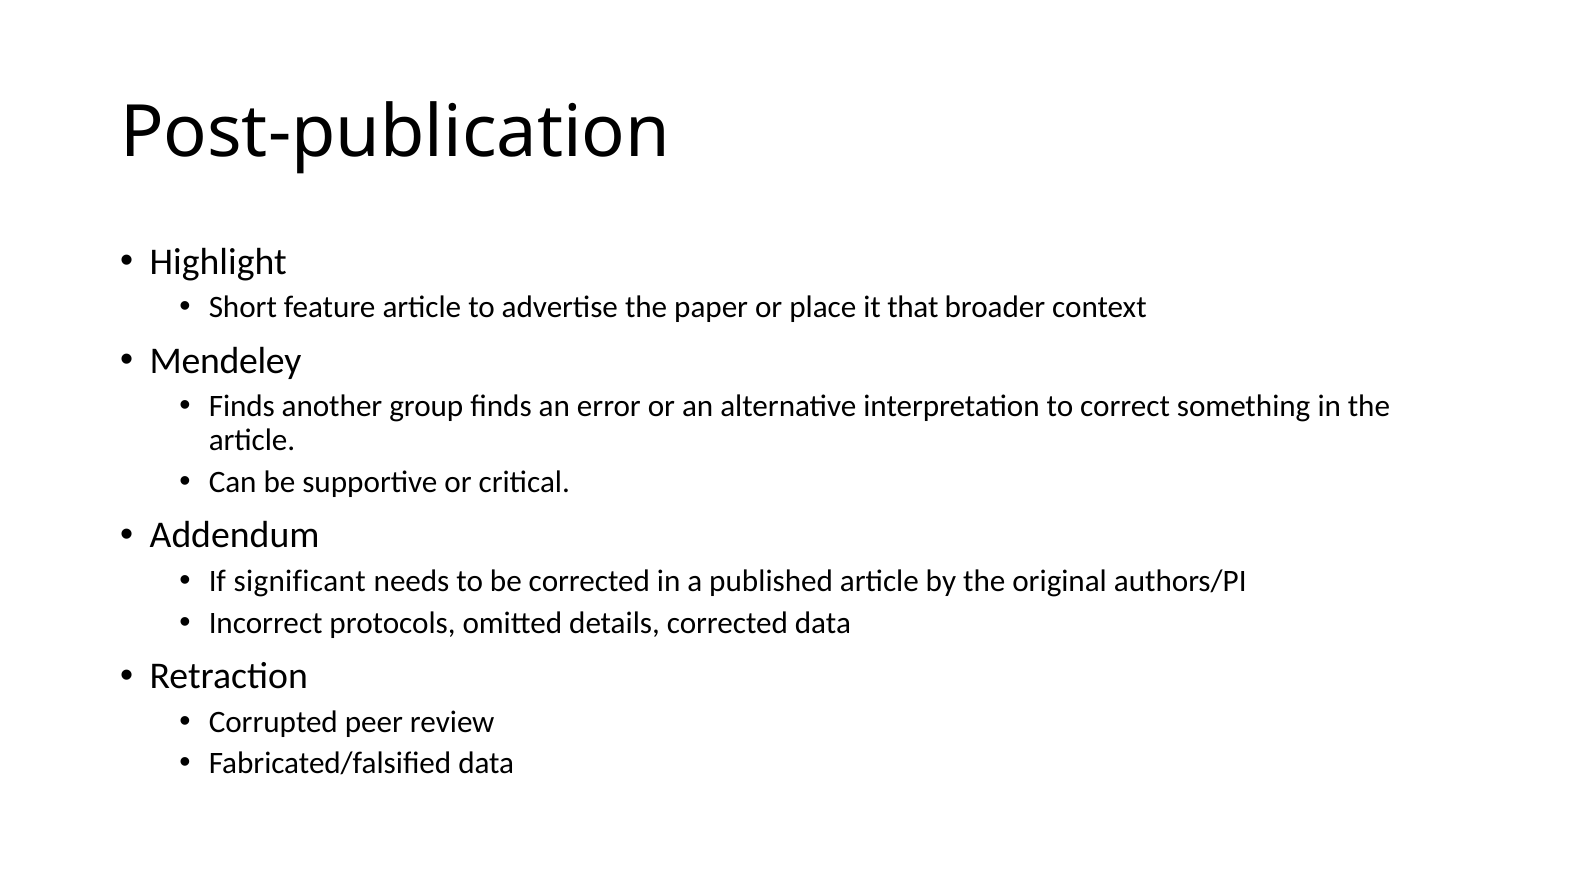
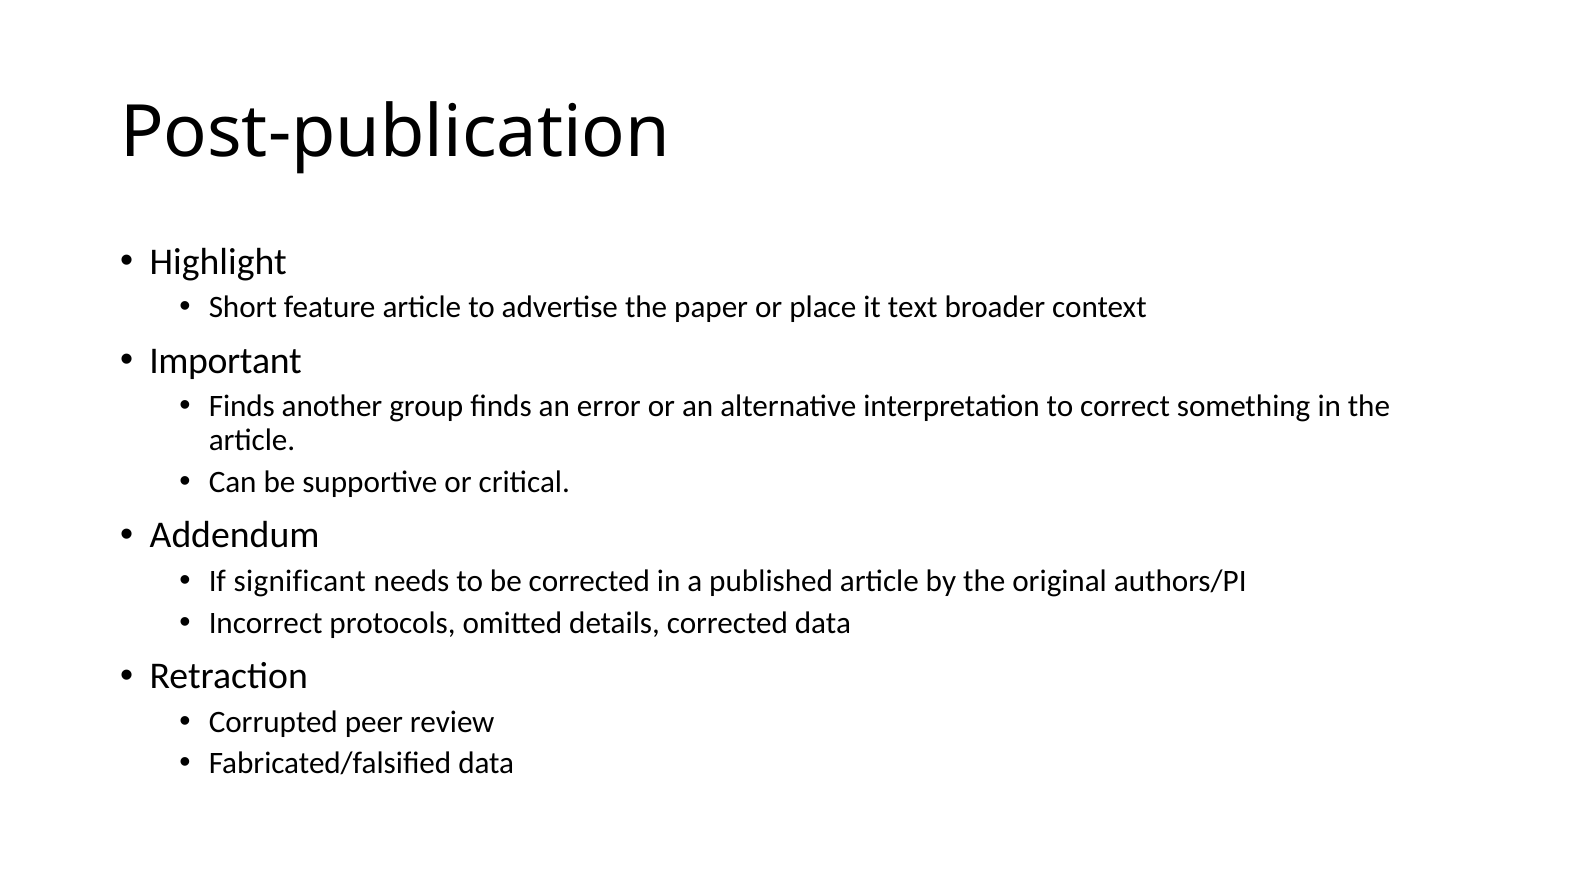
that: that -> text (913, 307)
Mendeley: Mendeley -> Important (226, 361)
